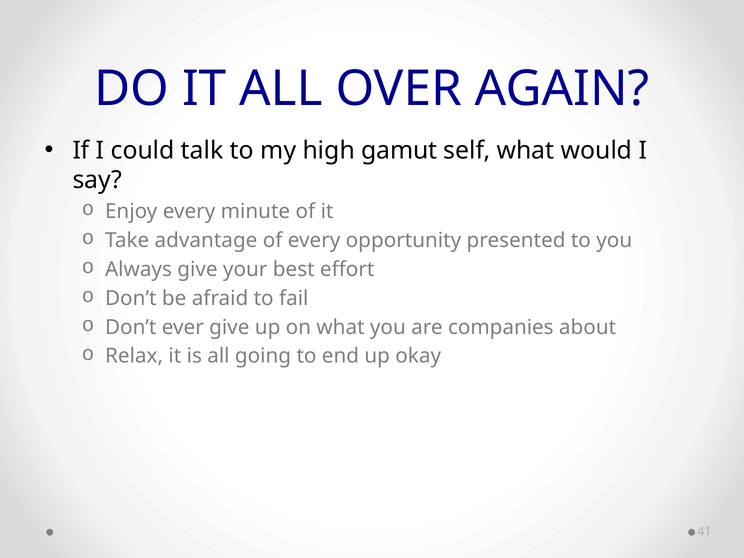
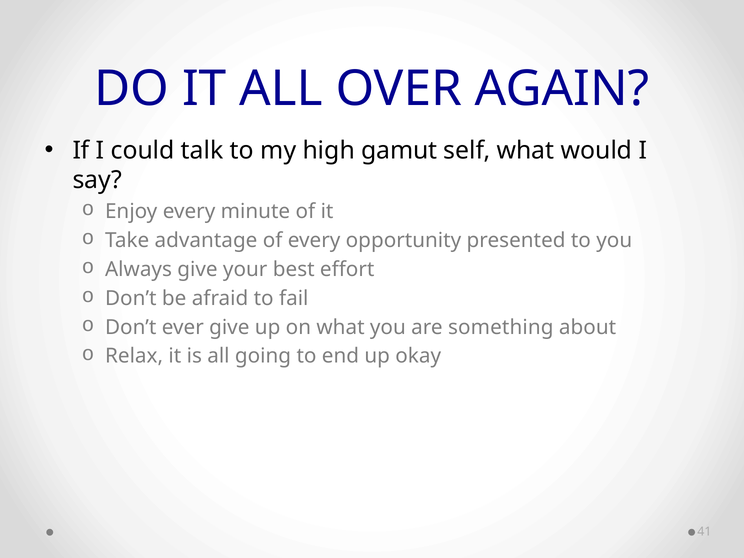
companies: companies -> something (501, 327)
